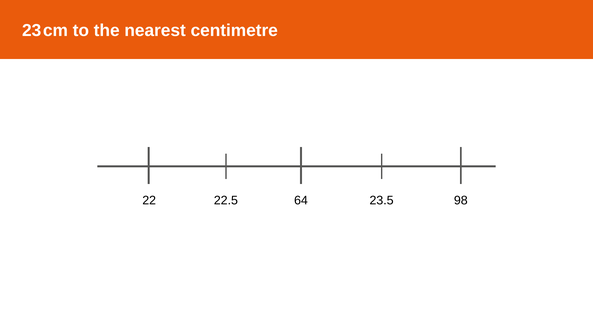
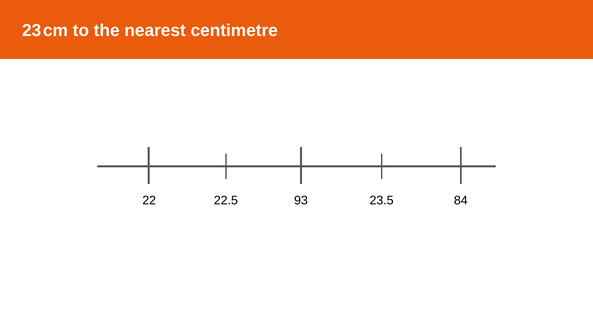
64: 64 -> 93 (301, 201)
98: 98 -> 84 (461, 201)
